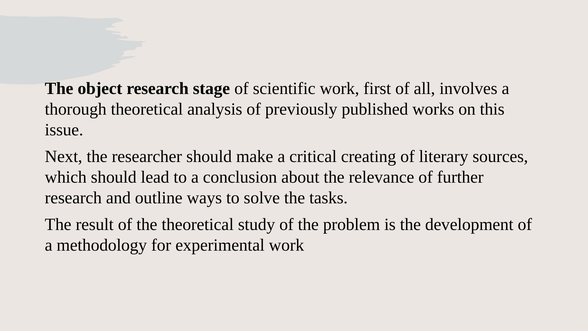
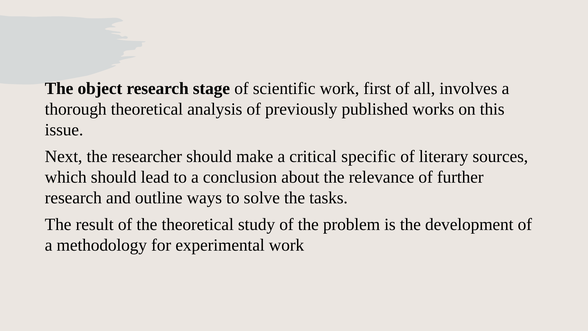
creating: creating -> specific (368, 156)
